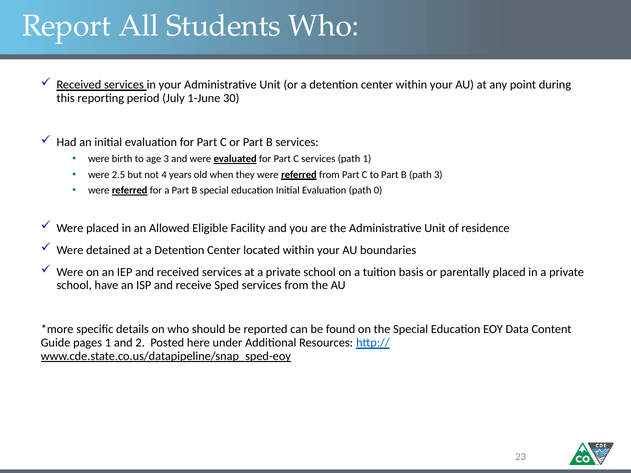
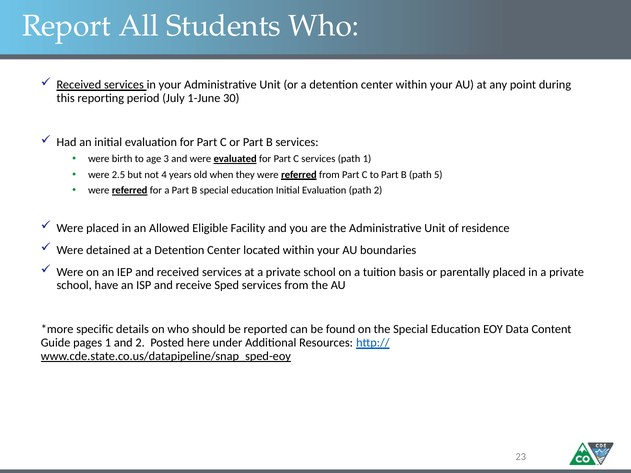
path 3: 3 -> 5 (438, 175)
path 0: 0 -> 2 (378, 190)
